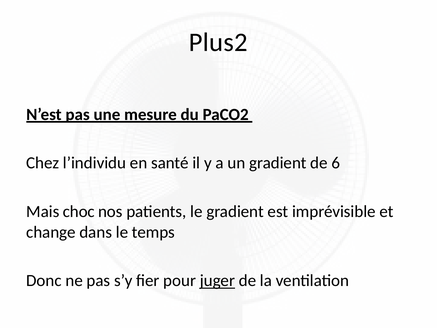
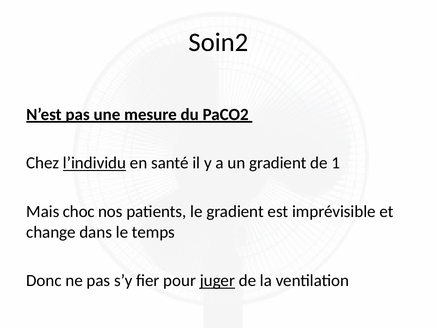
Plus2: Plus2 -> Soin2 (218, 42)
l’individu underline: none -> present (95, 163)
6: 6 -> 1 (336, 163)
